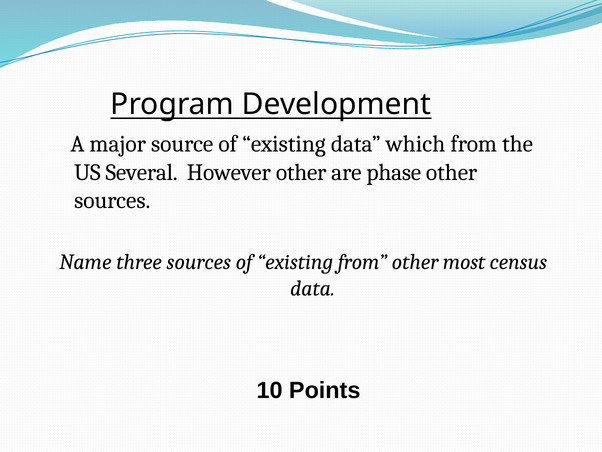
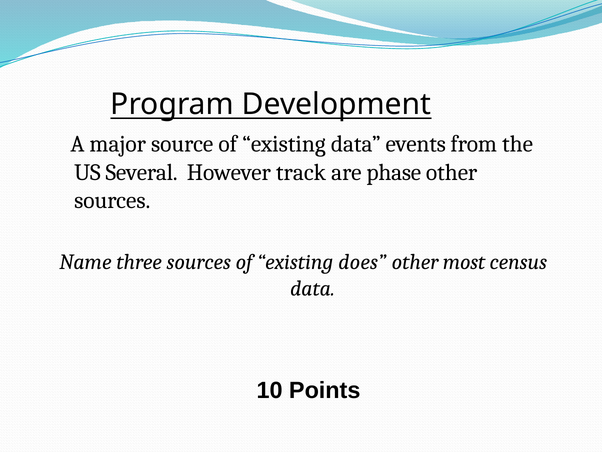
which: which -> events (416, 144)
However other: other -> track (301, 172)
existing from: from -> does (362, 262)
